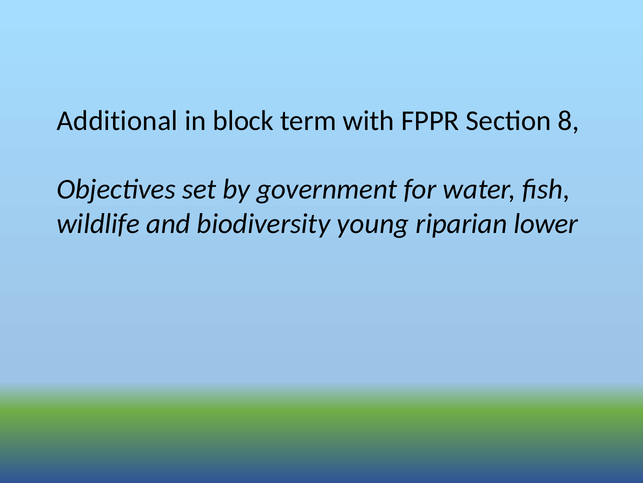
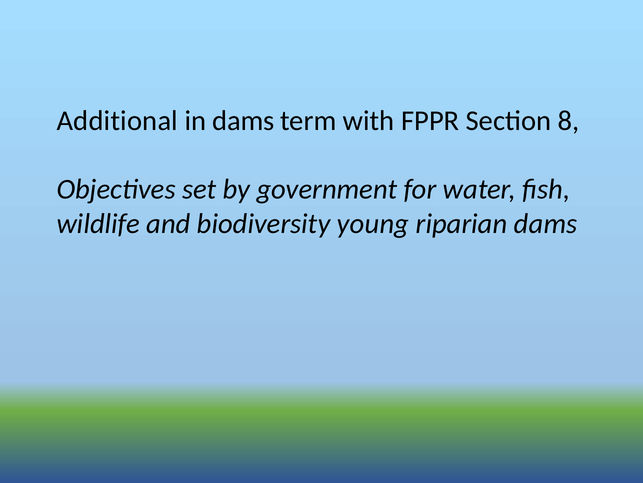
in block: block -> dams (243, 121)
riparian lower: lower -> dams (546, 223)
